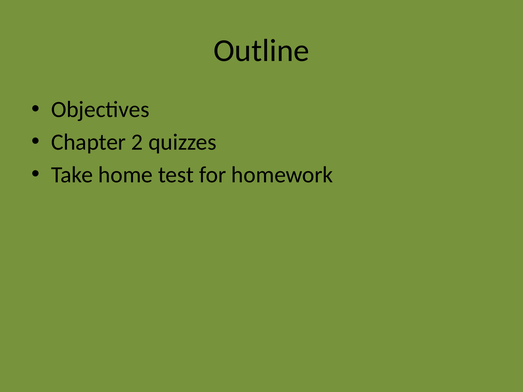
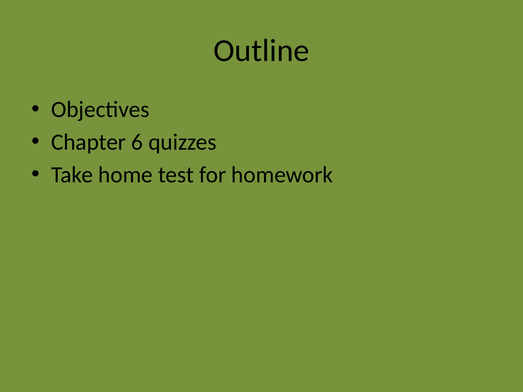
2: 2 -> 6 (137, 142)
